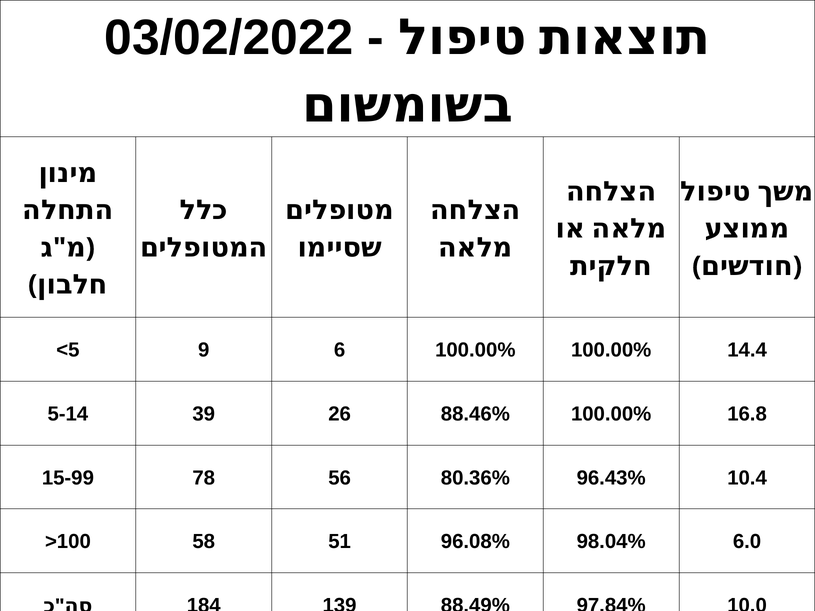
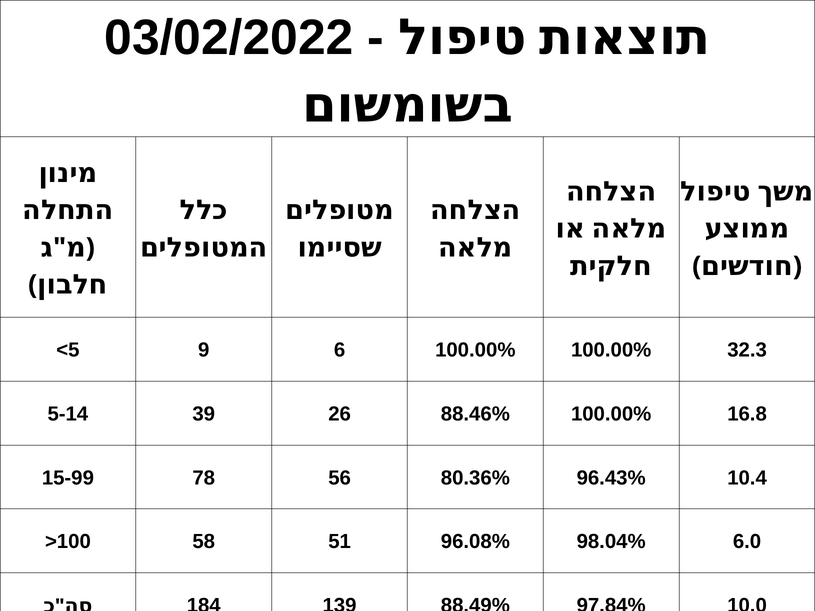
14.4: 14.4 -> 32.3 (747, 350)
